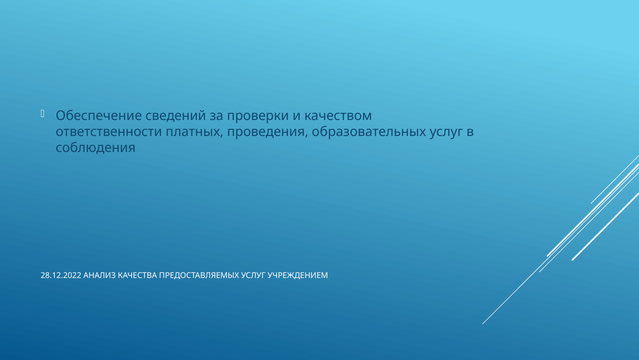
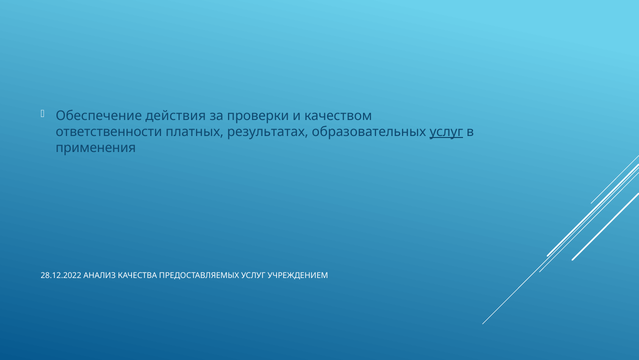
сведений: сведений -> действия (176, 116)
проведения: проведения -> результатах (268, 132)
услуг underline: none -> present (446, 132)
соблюдения: соблюдения -> применения (96, 148)
